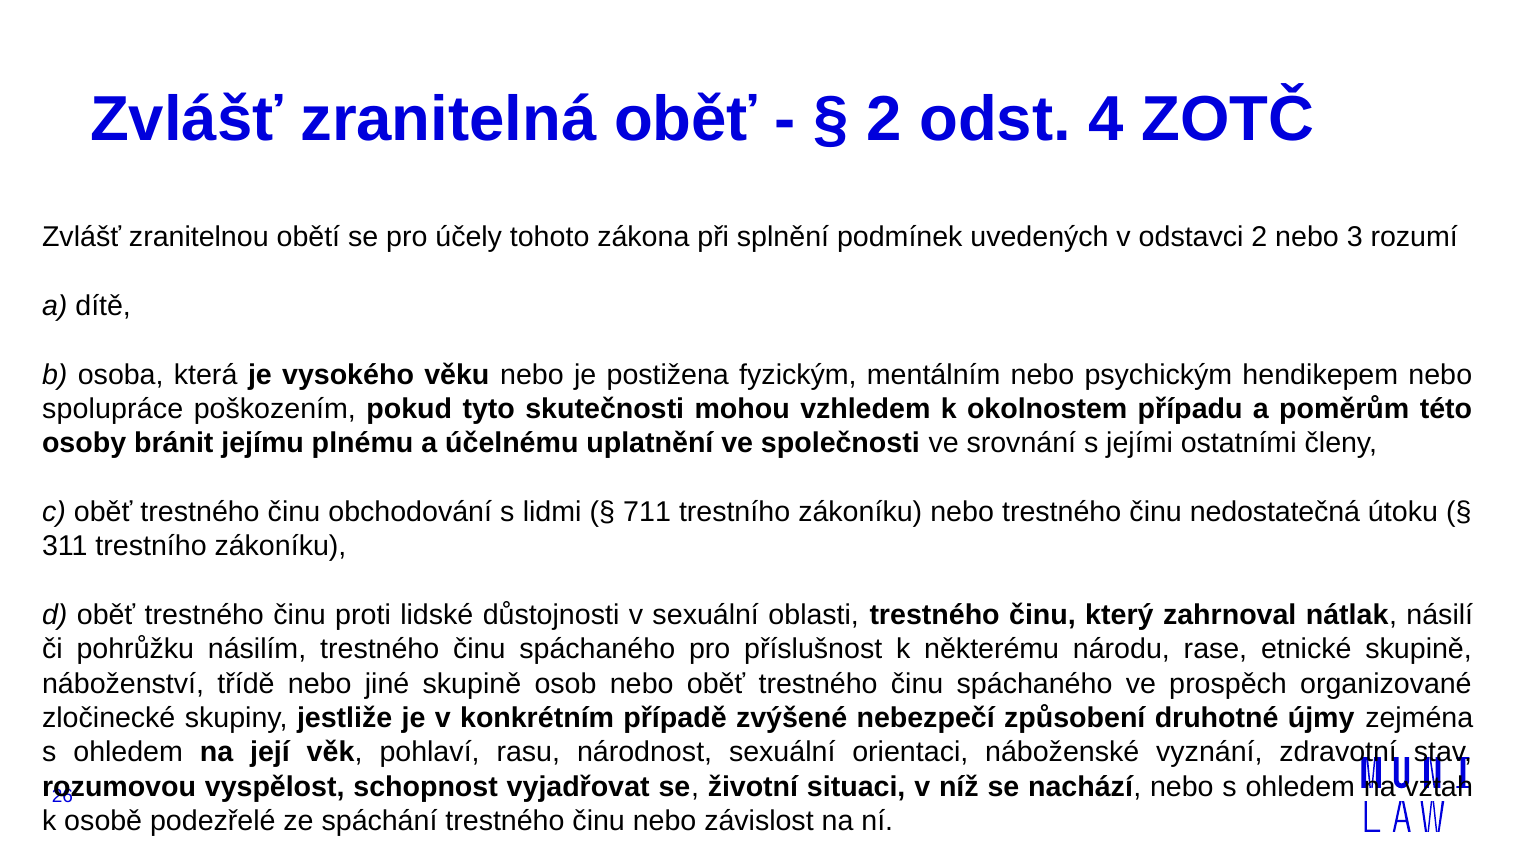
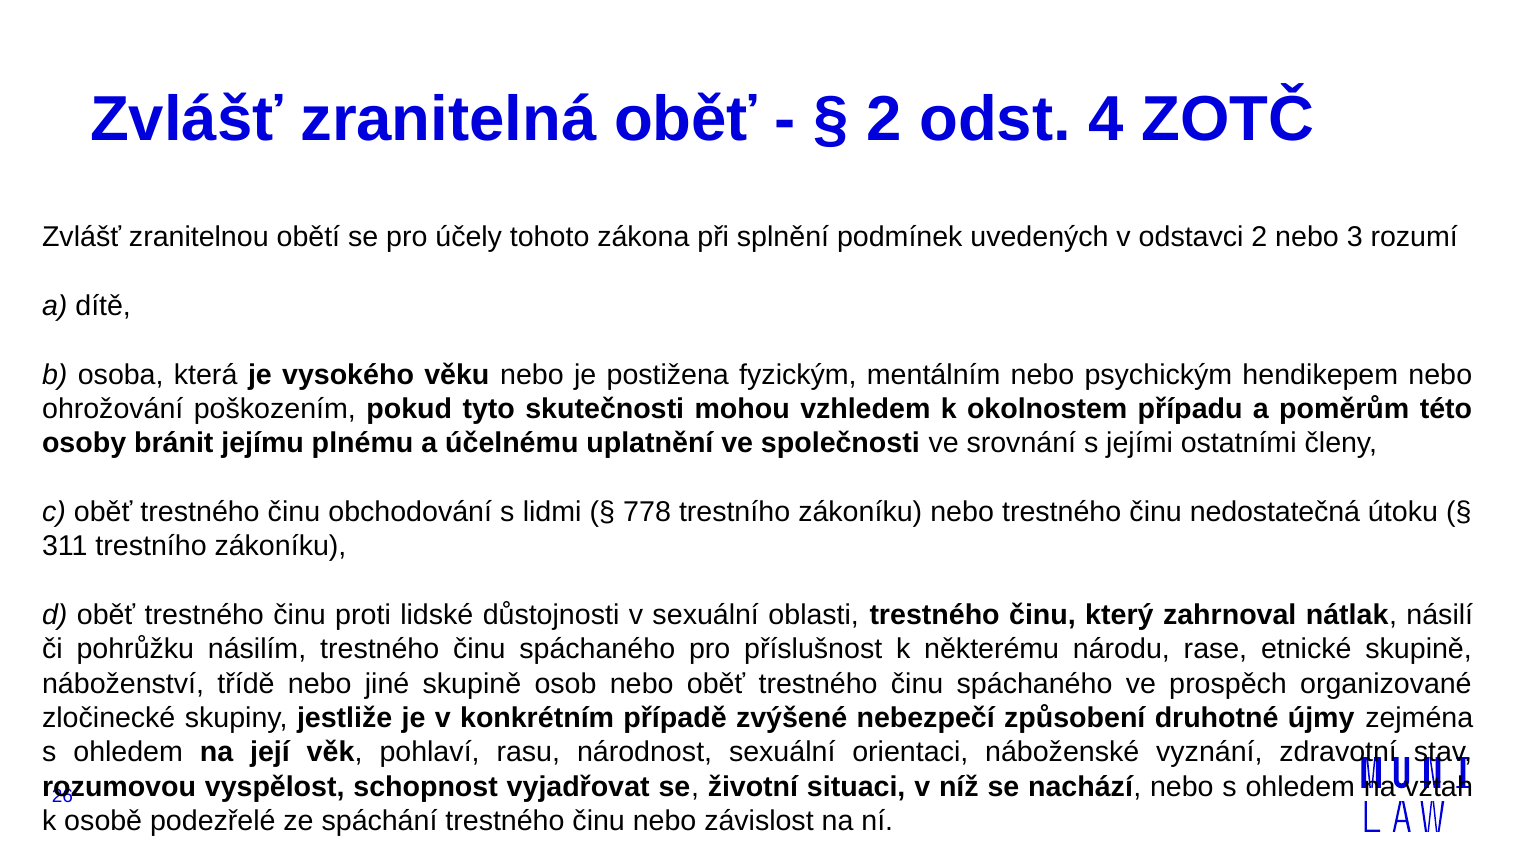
spolupráce: spolupráce -> ohrožování (113, 409)
711: 711 -> 778 (647, 512)
